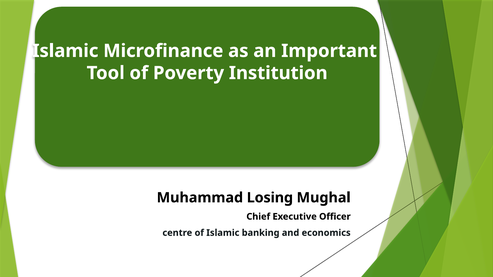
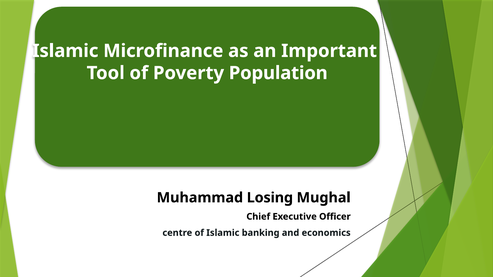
Institution: Institution -> Population (278, 73)
